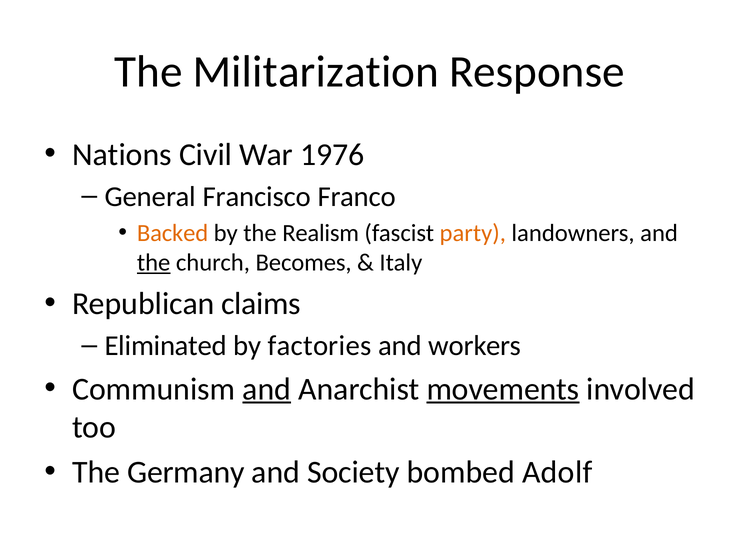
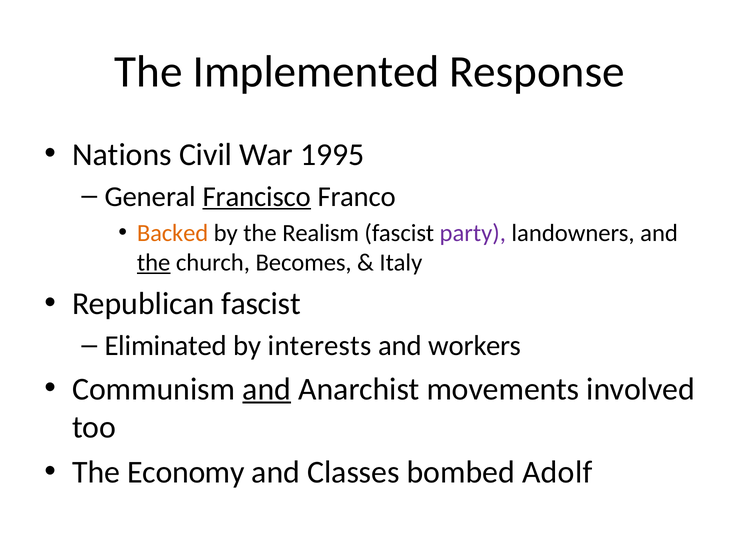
Militarization: Militarization -> Implemented (316, 72)
1976: 1976 -> 1995 (332, 155)
Francisco underline: none -> present (257, 197)
party colour: orange -> purple (473, 233)
Republican claims: claims -> fascist (261, 304)
factories: factories -> interests (320, 346)
movements underline: present -> none (503, 389)
Germany: Germany -> Economy (186, 472)
Society: Society -> Classes (353, 472)
